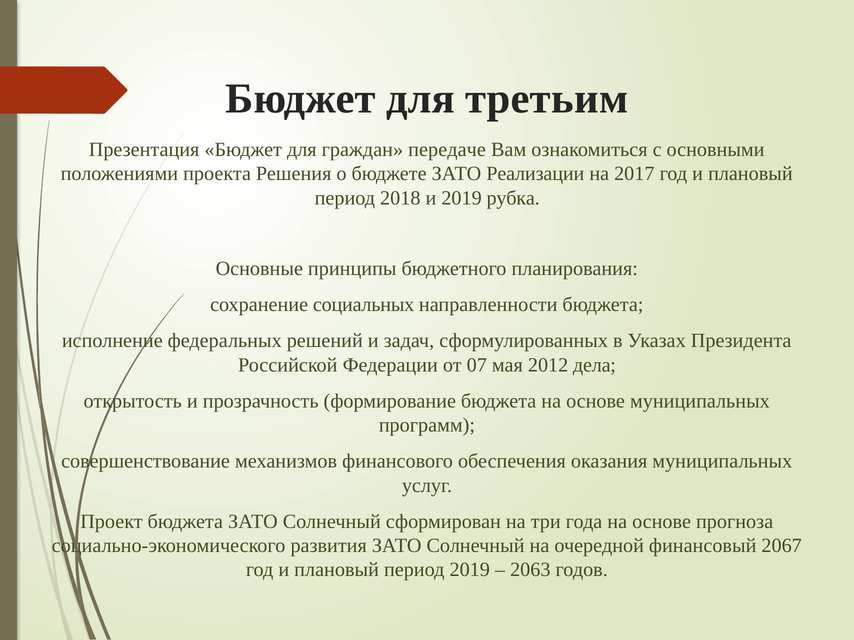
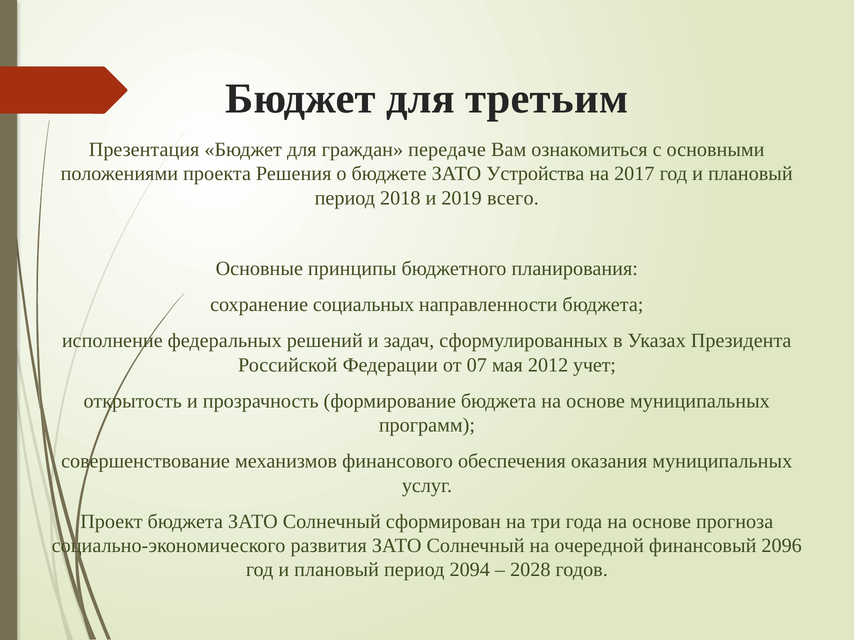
Реализации: Реализации -> Устройства (535, 174)
рубка: рубка -> всего (513, 198)
дела: дела -> учет (594, 365)
2067: 2067 -> 2096 (782, 546)
период 2019: 2019 -> 2094 (470, 570)
2063: 2063 -> 2028 (530, 570)
